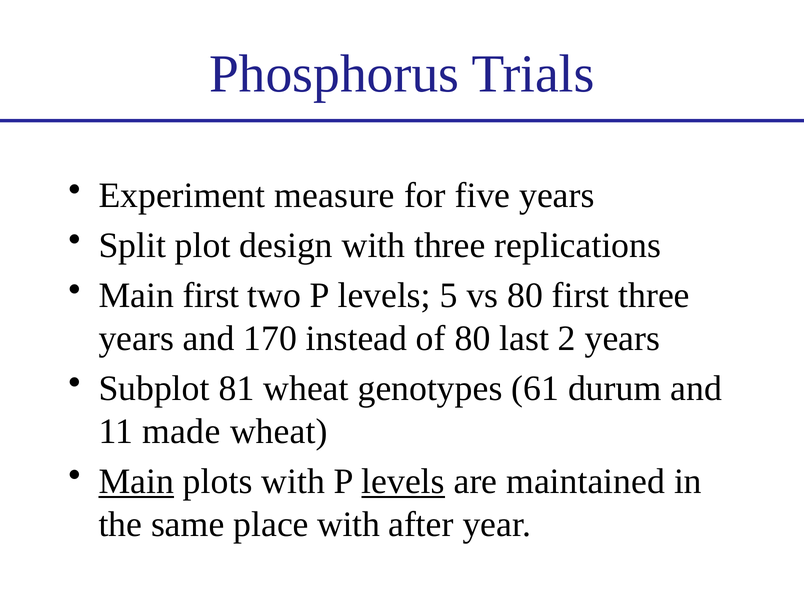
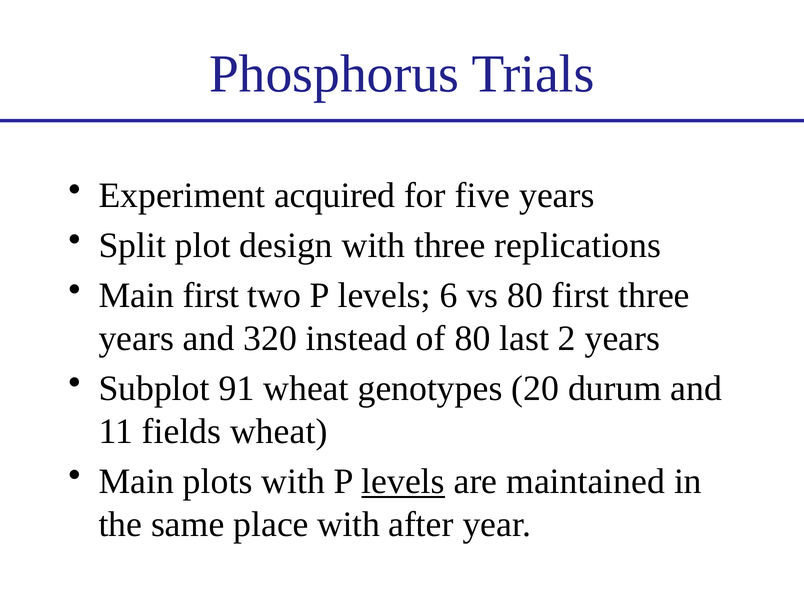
measure: measure -> acquired (335, 196)
5: 5 -> 6 (449, 296)
170: 170 -> 320 (270, 338)
81: 81 -> 91 (237, 389)
61: 61 -> 20 (535, 389)
made: made -> fields (182, 431)
Main underline: present -> none (136, 481)
